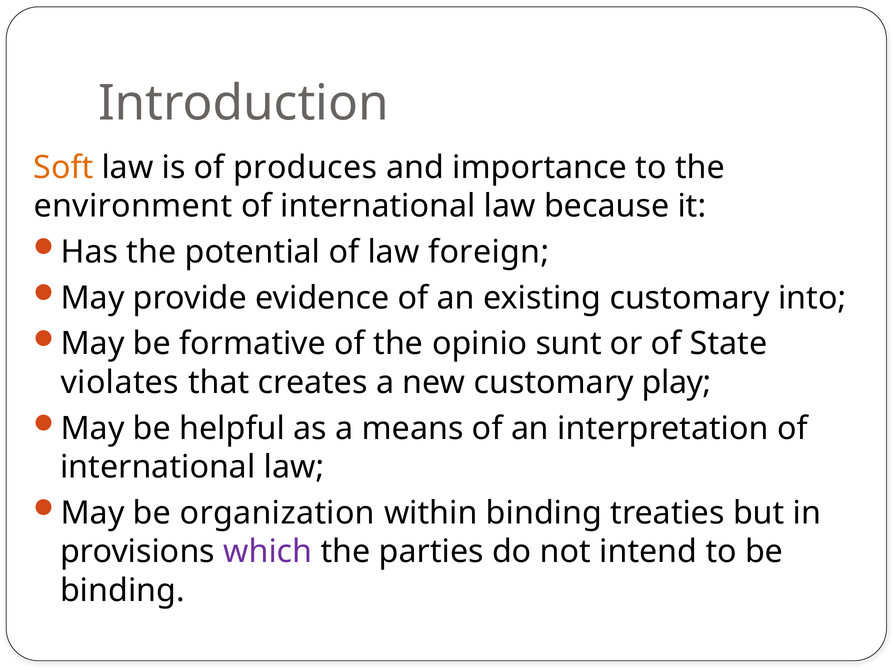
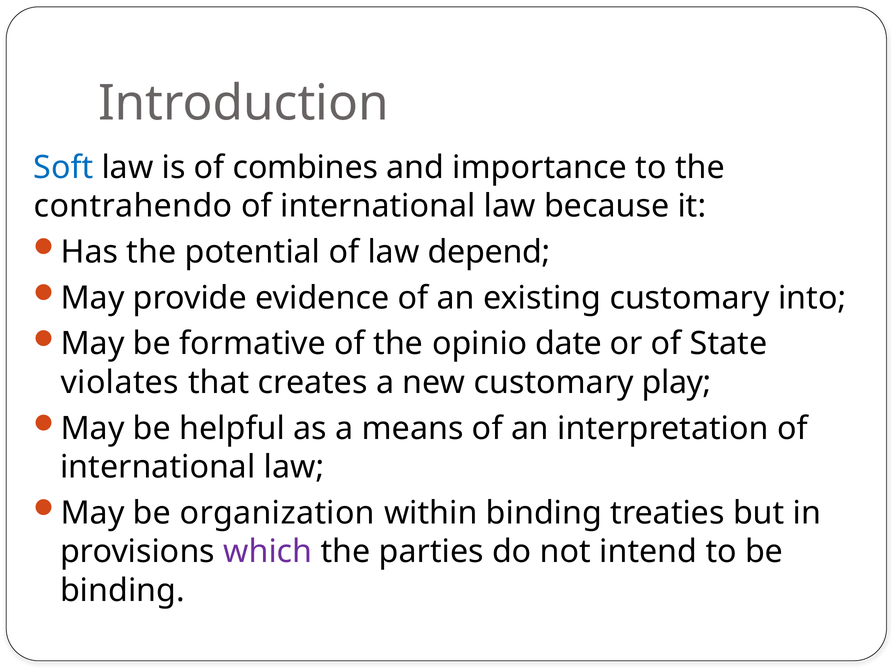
Soft colour: orange -> blue (63, 167)
produces: produces -> combines (305, 167)
environment: environment -> contrahendo (133, 206)
foreign: foreign -> depend (489, 252)
sunt: sunt -> date (569, 344)
